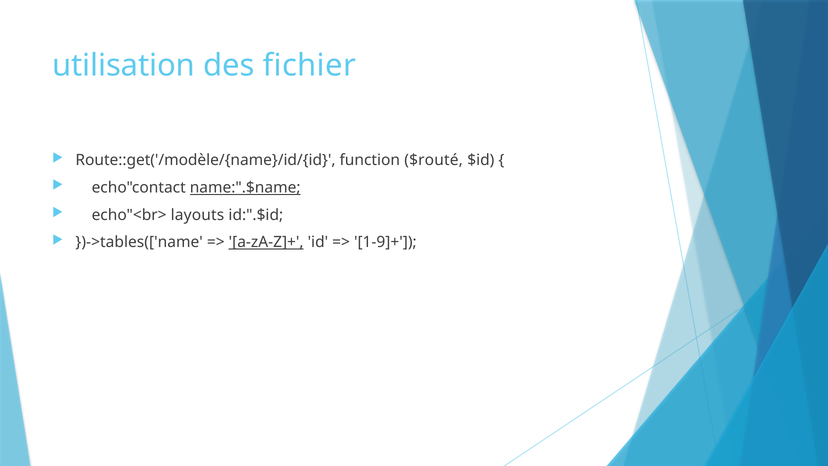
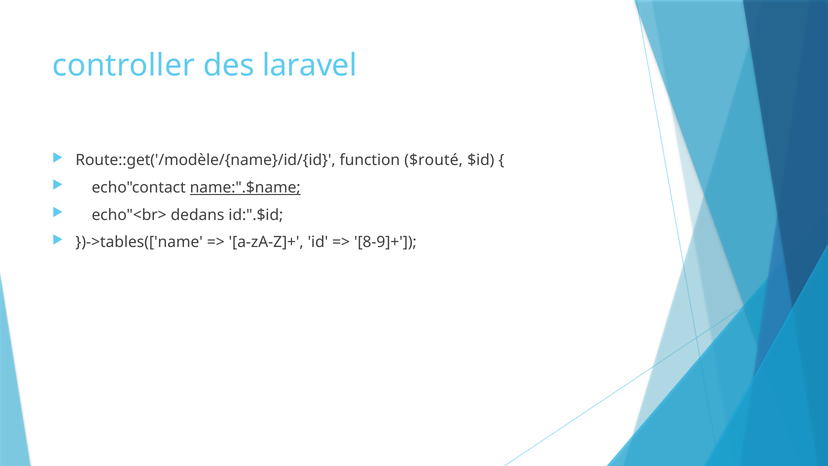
utilisation: utilisation -> controller (124, 65)
fichier: fichier -> laravel (310, 65)
layouts: layouts -> dedans (198, 215)
a-zA-Z]+ underline: present -> none (266, 242)
1-9]+: 1-9]+ -> 8-9]+ (385, 242)
